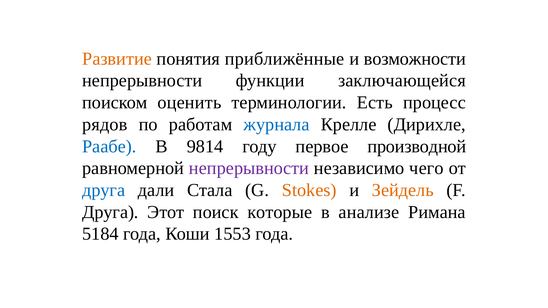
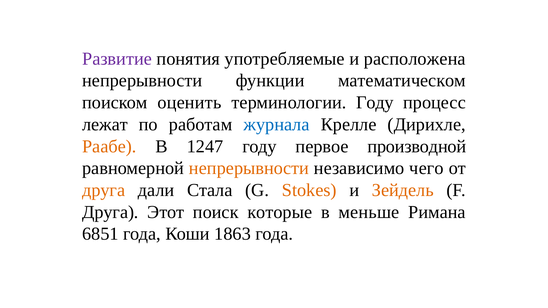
Развитие colour: orange -> purple (117, 59)
приближённые: приближённые -> употребляемые (285, 59)
возможности: возможности -> расположена (415, 59)
заключающейся: заключающейся -> математическом (402, 81)
терминологии Есть: Есть -> Году (375, 103)
рядов: рядов -> лежат (105, 125)
Раабе colour: blue -> orange (109, 146)
9814: 9814 -> 1247 (205, 146)
непрерывности colour: purple -> orange (249, 168)
друга colour: blue -> orange (104, 190)
анализе: анализе -> меньше (369, 212)
5184: 5184 -> 6851 (100, 234)
1553: 1553 -> 1863 (233, 234)
